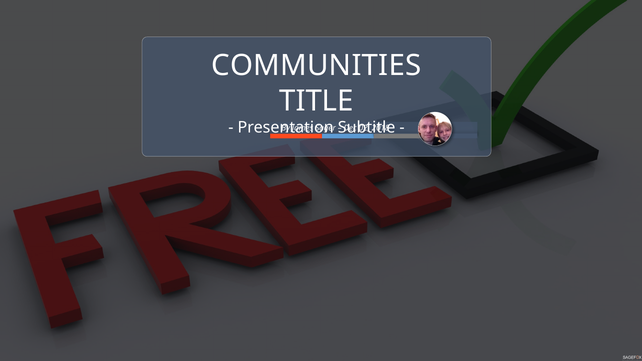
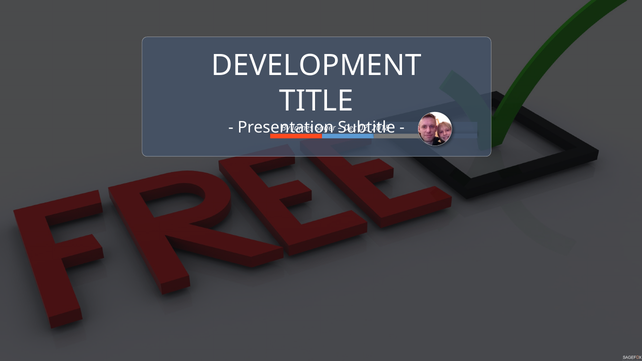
COMMUNITIES: COMMUNITIES -> DEVELOPMENT (316, 66)
